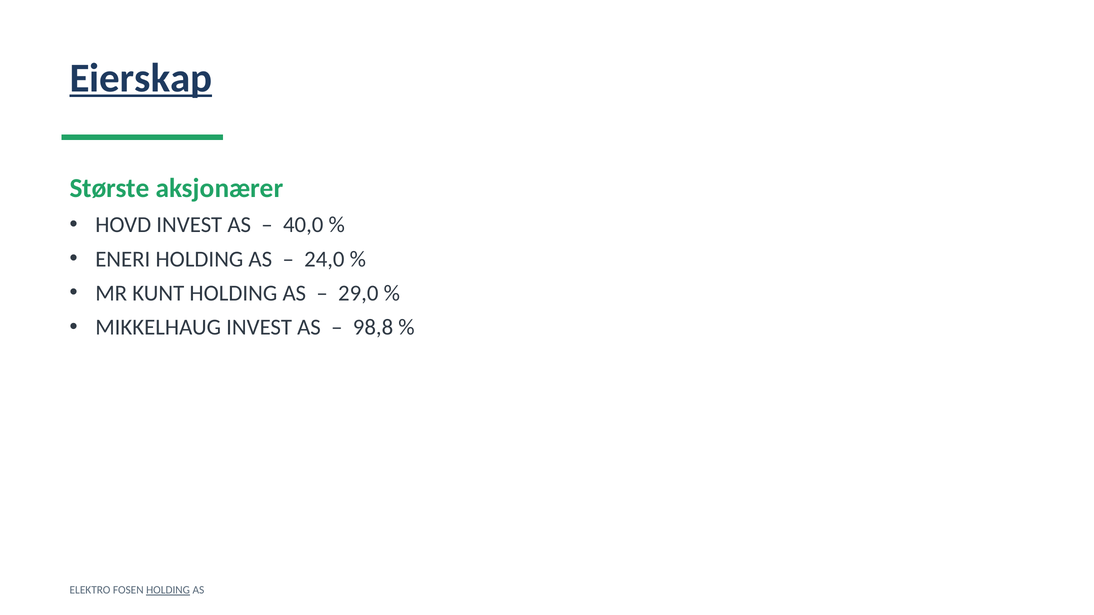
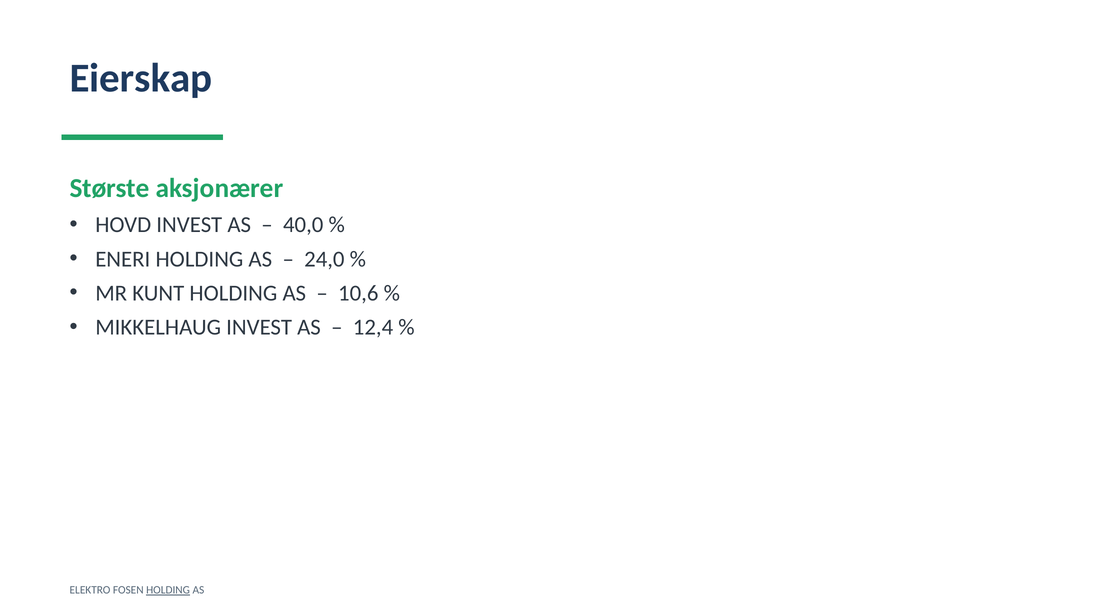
Eierskap underline: present -> none (141, 78)
29,0: 29,0 -> 10,6 (358, 293)
98,8: 98,8 -> 12,4 (373, 328)
